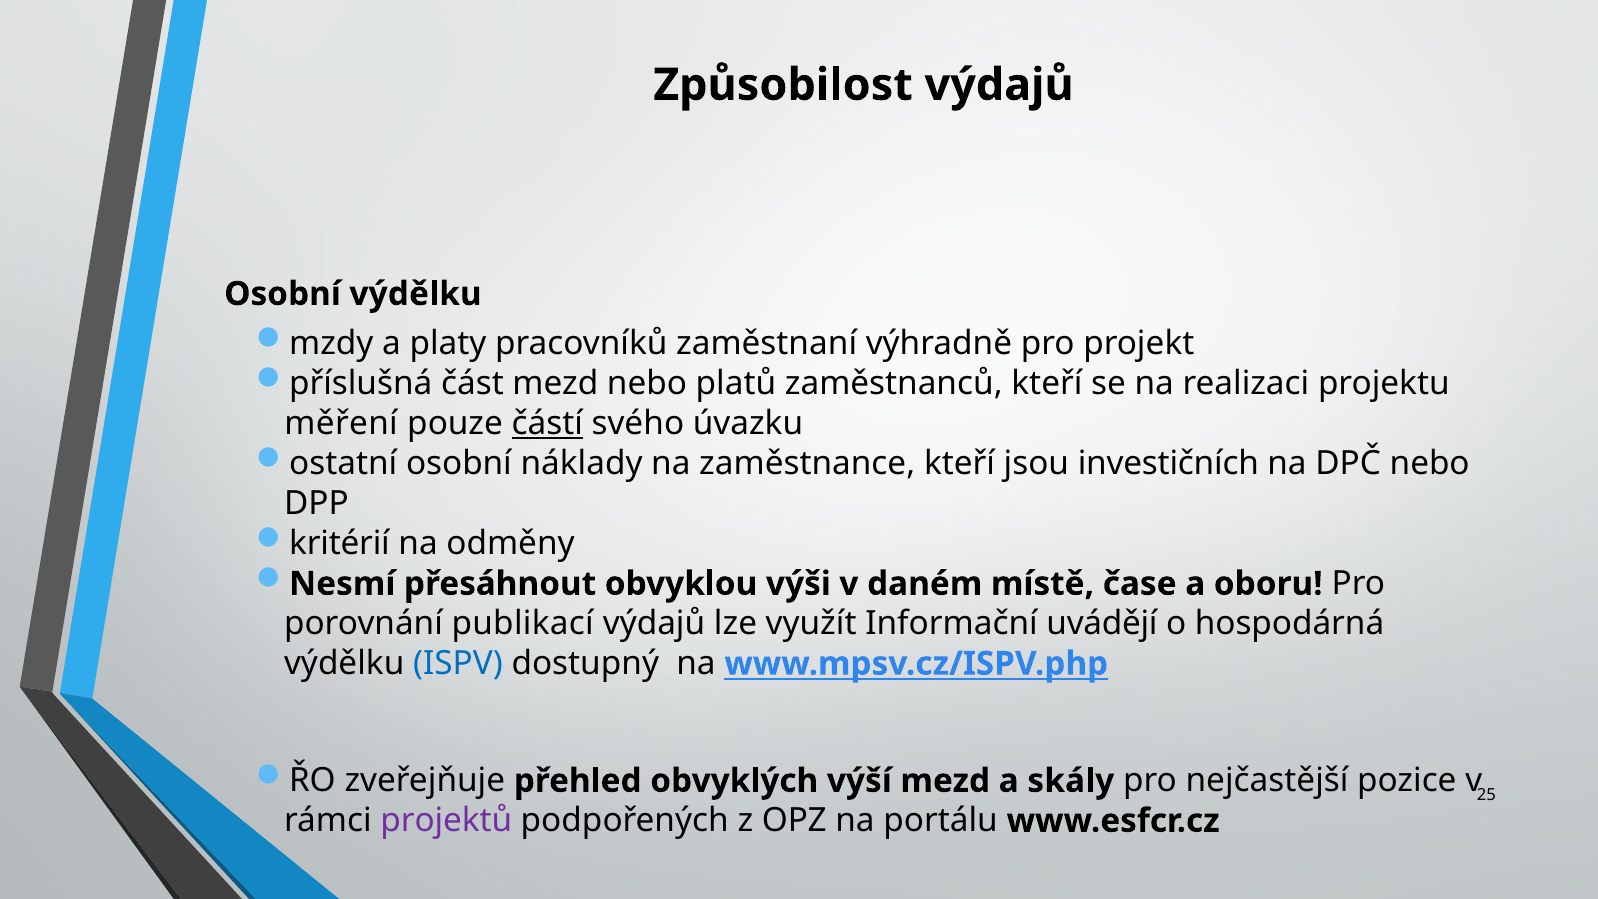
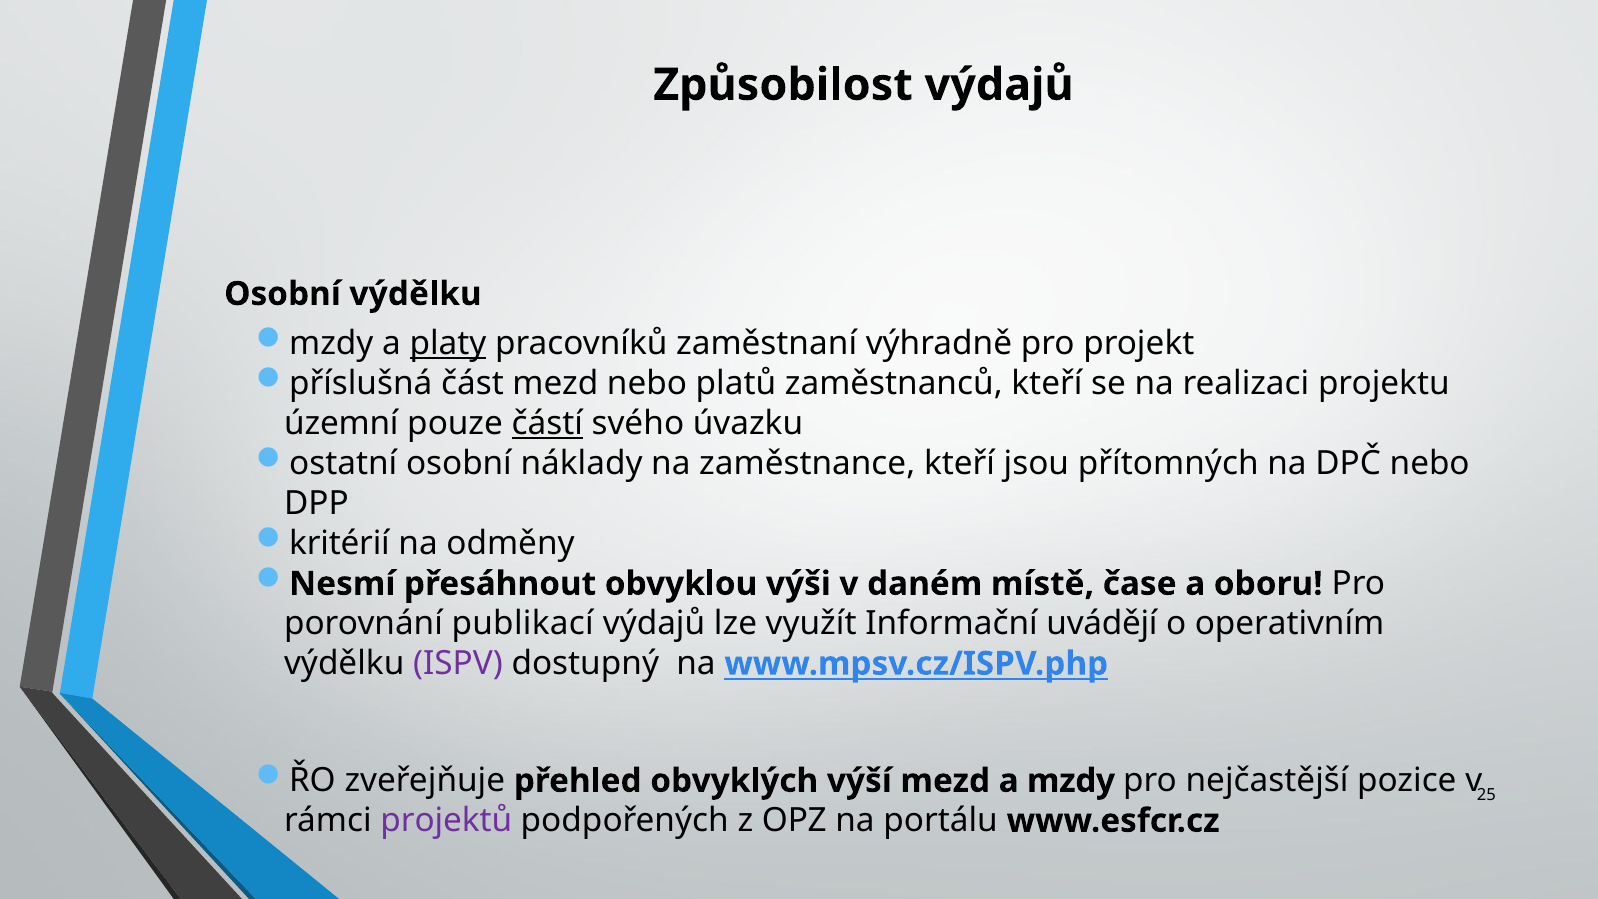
platy underline: none -> present (448, 344)
měření: měření -> územní (341, 424)
investičních: investičních -> přítomných (1168, 464)
hospodárná: hospodárná -> operativním (1290, 624)
ISPV colour: blue -> purple (458, 664)
a skály: skály -> mzdy (1071, 781)
